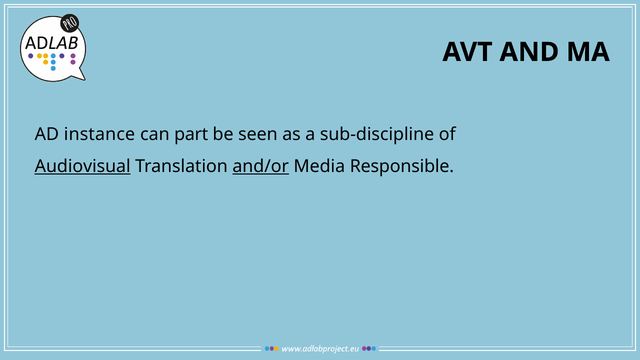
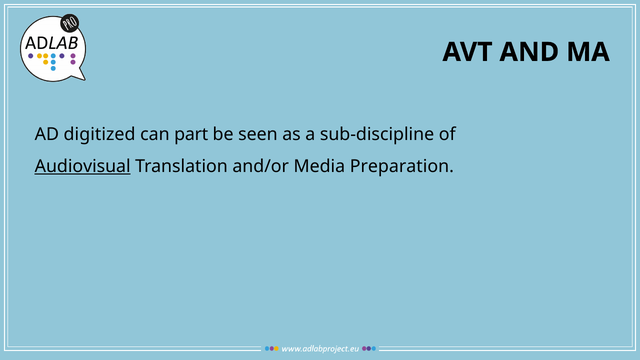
instance: instance -> digitized (100, 134)
and/or underline: present -> none (261, 166)
Responsible: Responsible -> Preparation (402, 166)
